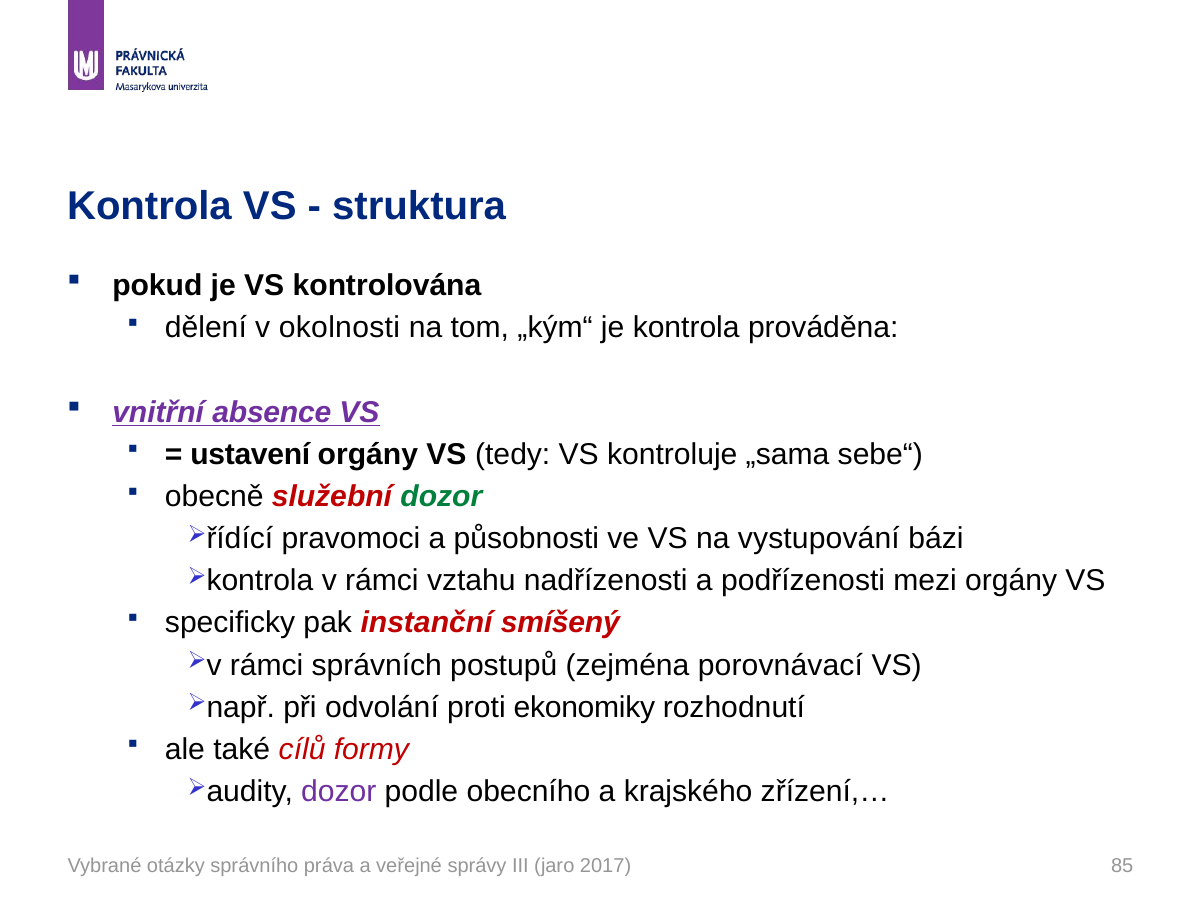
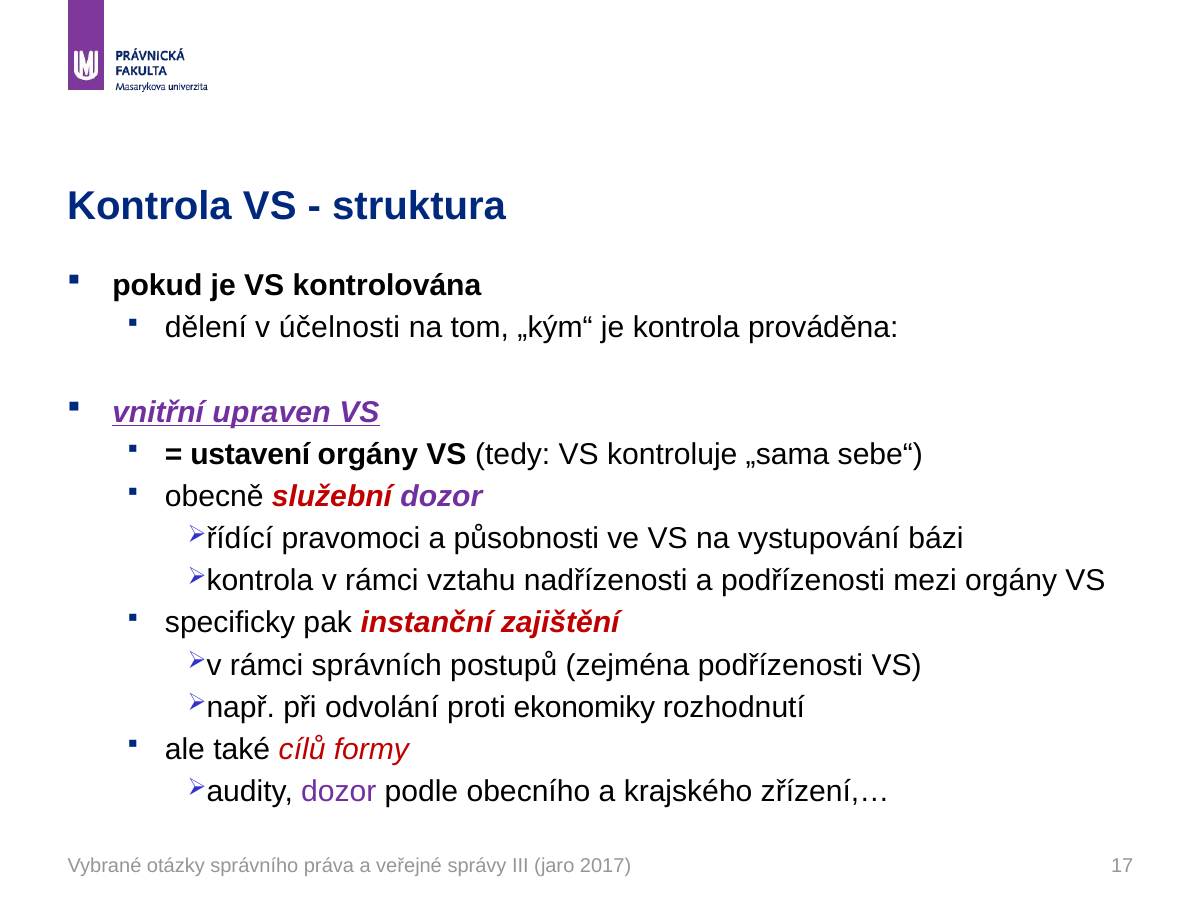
okolnosti: okolnosti -> účelnosti (339, 328)
absence: absence -> upraven (272, 412)
dozor colour: green -> purple (441, 497)
smíšený: smíšený -> zajištění (560, 623)
zejména porovnávací: porovnávací -> podřízenosti (780, 665)
85: 85 -> 17 (1122, 866)
